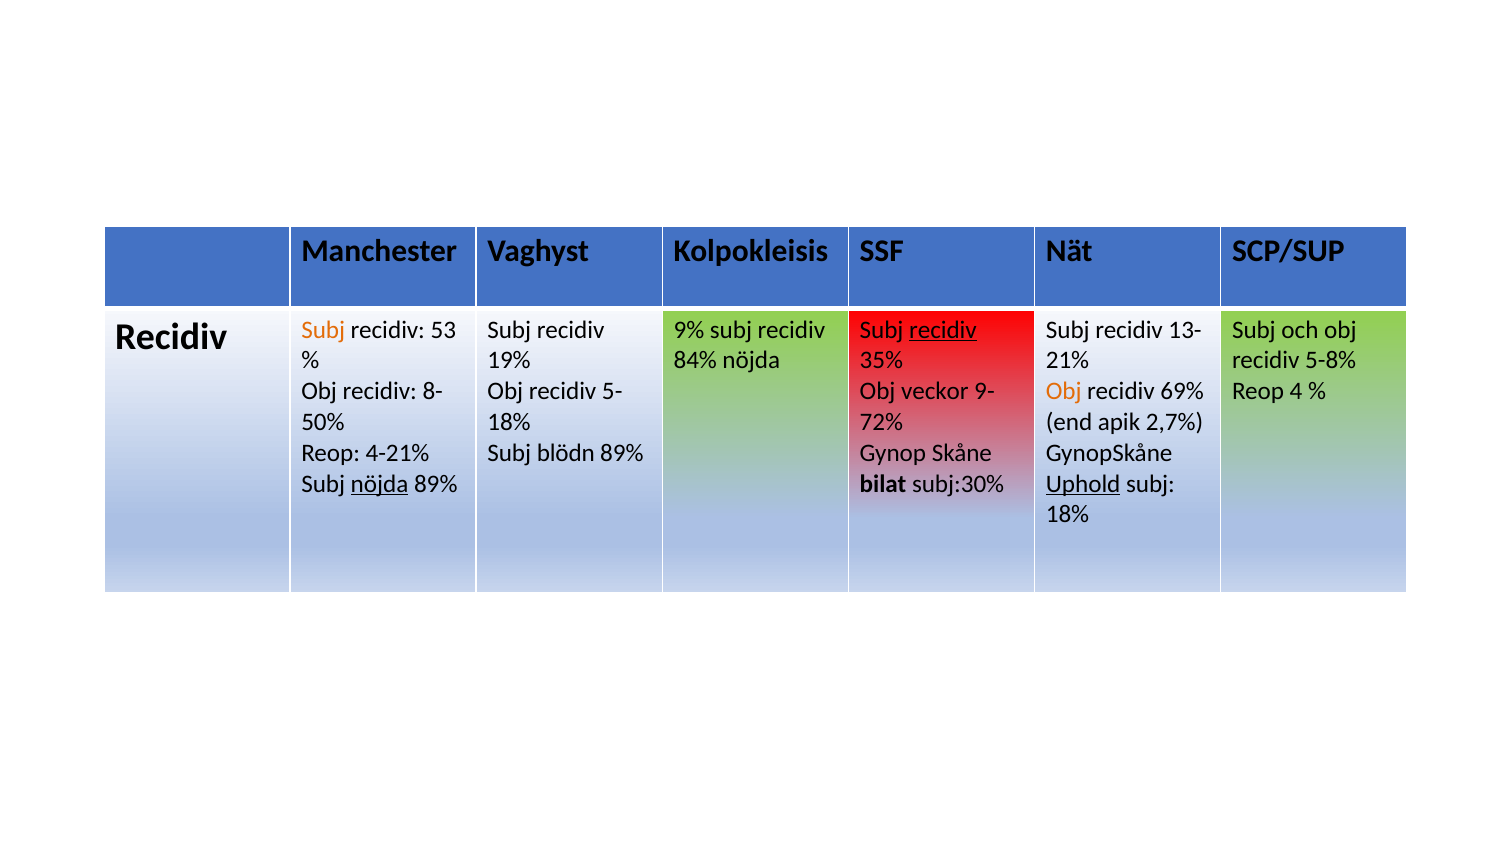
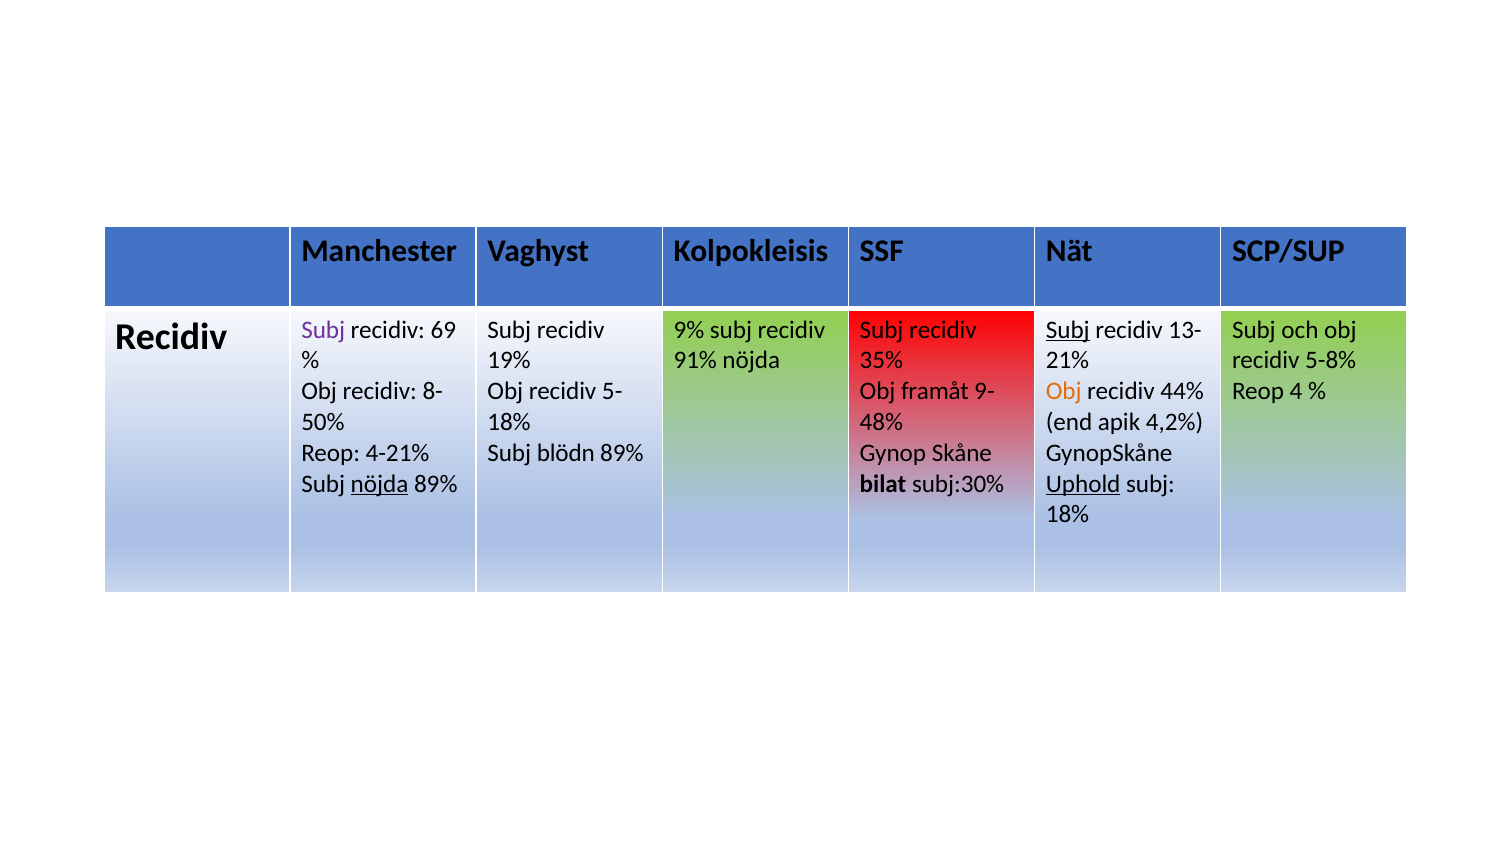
recidiv underline: present -> none (943, 330)
Subj underline: none -> present (1068, 330)
Subj colour: orange -> purple (323, 330)
53: 53 -> 69 (443, 330)
84%: 84% -> 91% (695, 361)
veckor: veckor -> framåt (935, 391)
69%: 69% -> 44% (1182, 391)
72%: 72% -> 48% (881, 422)
2,7%: 2,7% -> 4,2% (1174, 422)
